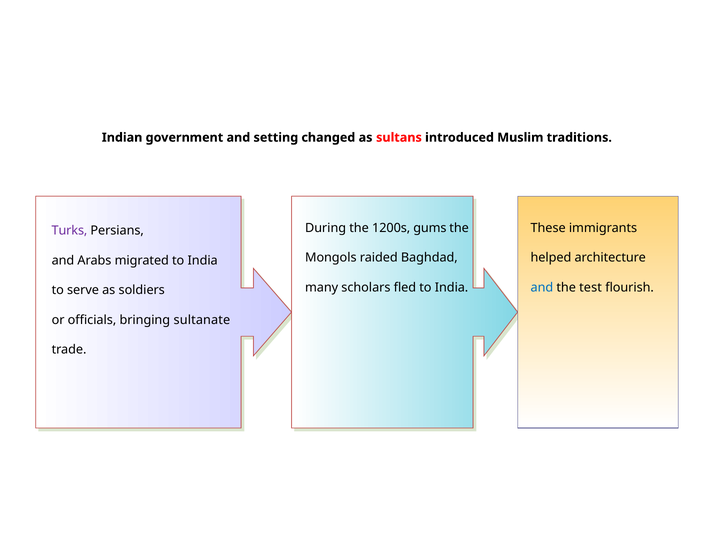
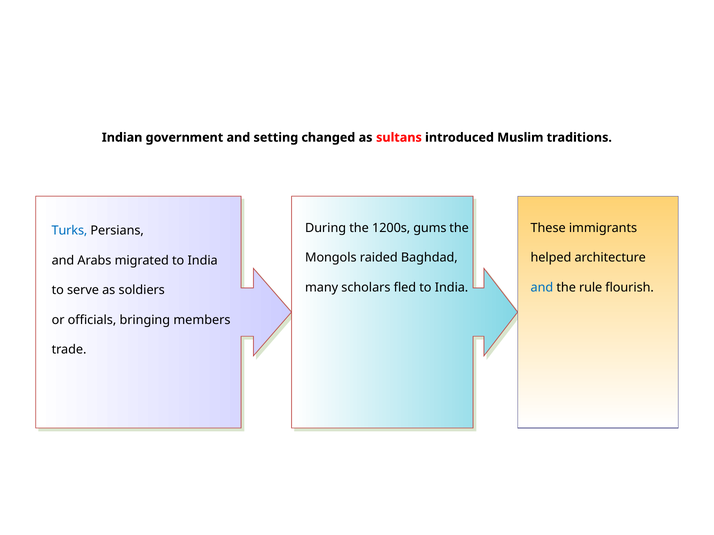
Turks colour: purple -> blue (69, 231)
test: test -> rule (591, 288)
sultanate: sultanate -> members (202, 320)
